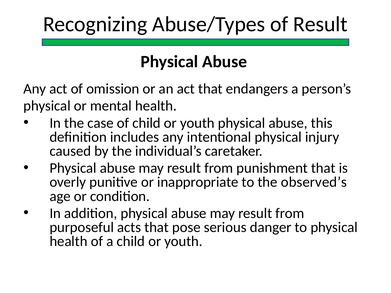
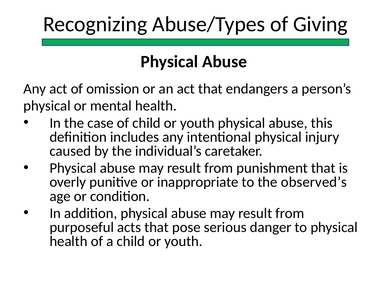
of Result: Result -> Giving (320, 24)
